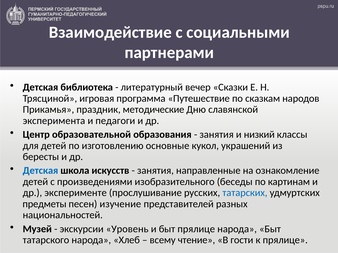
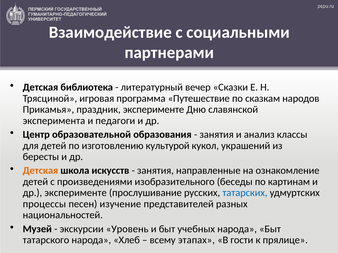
праздник методические: методические -> эксперименте (154, 110)
низкий: низкий -> анализ (259, 135)
основные: основные -> культурой (168, 146)
Детская colour: blue -> orange (40, 171)
предметы: предметы -> процессы (44, 204)
быт прялице: прялице -> учебных (196, 229)
чтение: чтение -> этапах (196, 241)
